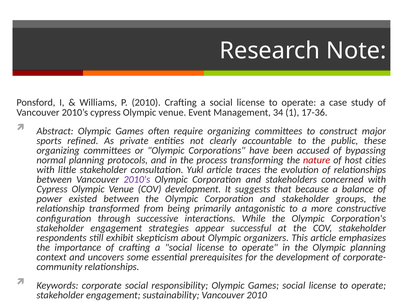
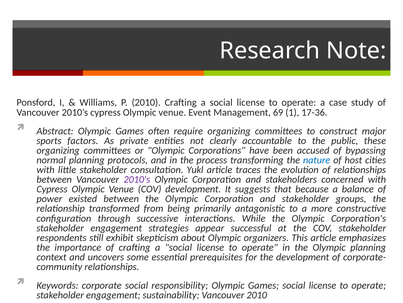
34: 34 -> 69 (278, 112)
refined: refined -> factors (83, 140)
nature colour: red -> blue (317, 160)
